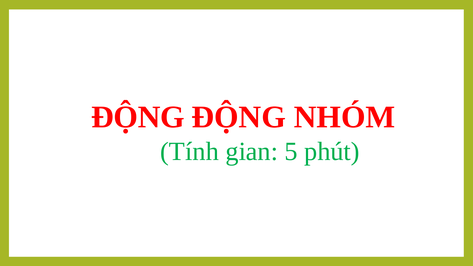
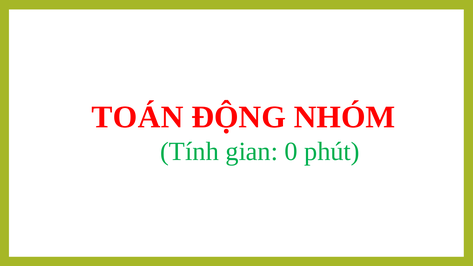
ĐỘNG: ĐỘNG -> TOÁN (138, 117)
5: 5 -> 0 (291, 152)
